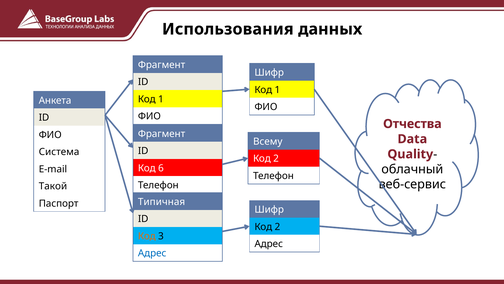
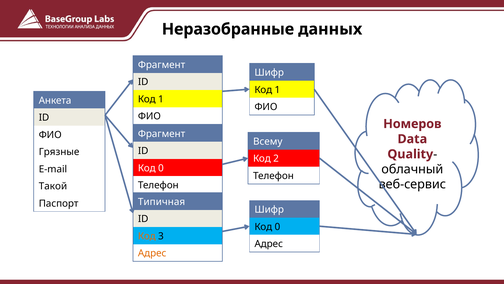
Использования: Использования -> Неразобранные (228, 29)
Отчества: Отчества -> Номеров (412, 124)
Система: Система -> Грязные (59, 152)
6: 6 -> 0 (161, 168)
2: 2 -> 0 (277, 226)
Адрес colour: blue -> orange (152, 253)
